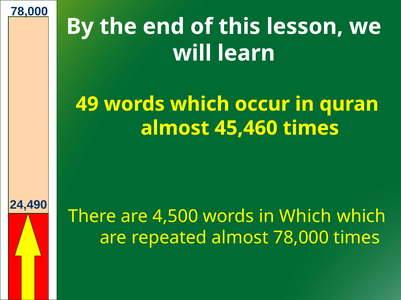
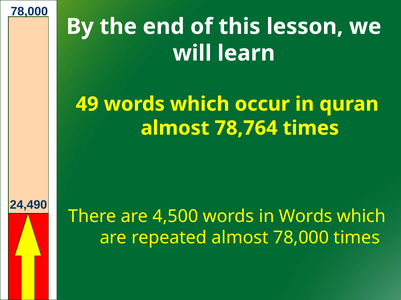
45,460: 45,460 -> 78,764 (246, 128)
in Which: Which -> Words (306, 217)
